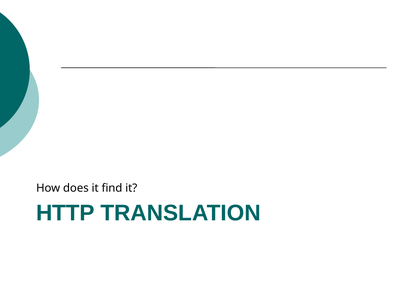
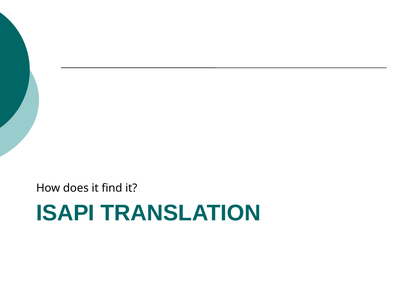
HTTP: HTTP -> ISAPI (65, 213)
